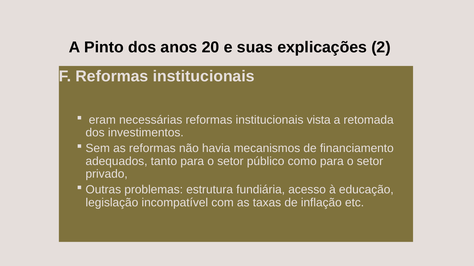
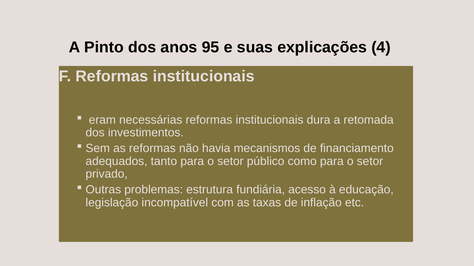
20: 20 -> 95 (211, 47)
2: 2 -> 4 (381, 47)
vista: vista -> dura (319, 120)
